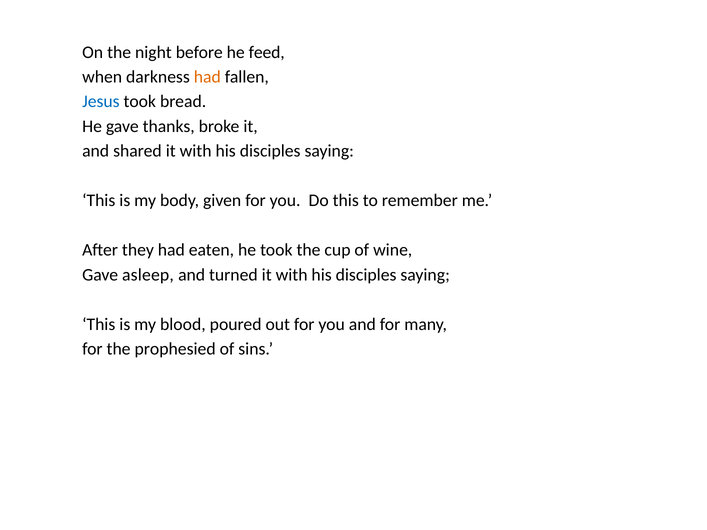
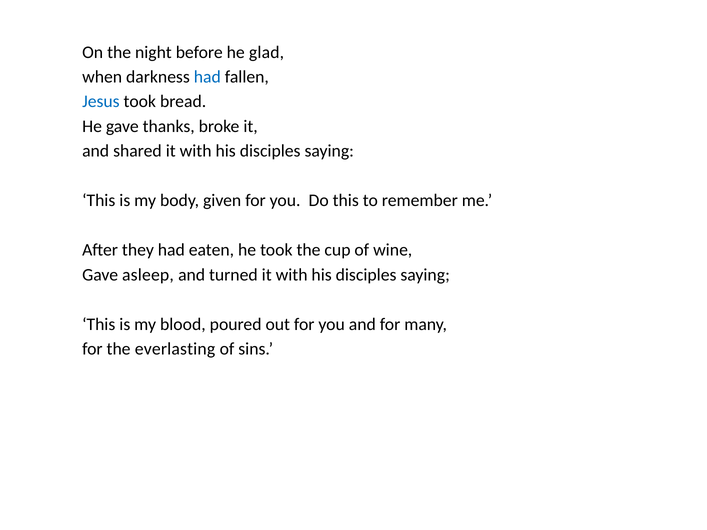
feed: feed -> glad (267, 52)
had colour: orange -> blue (207, 77)
prophesied: prophesied -> everlasting (175, 349)
